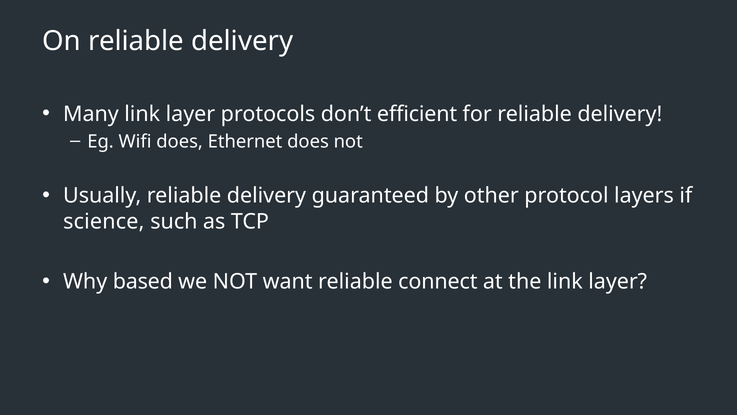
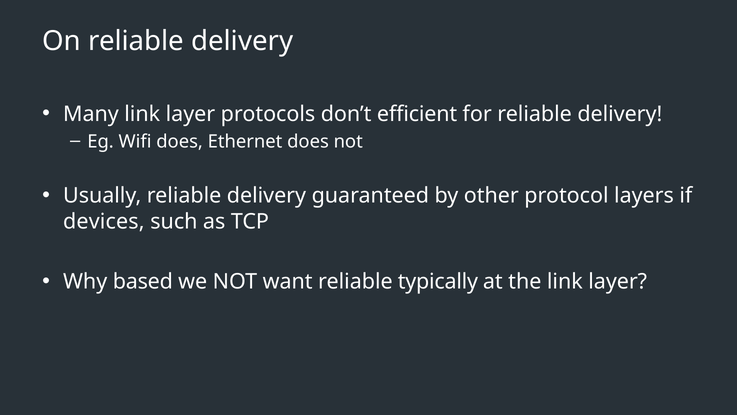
science: science -> devices (104, 221)
connect: connect -> typically (438, 281)
